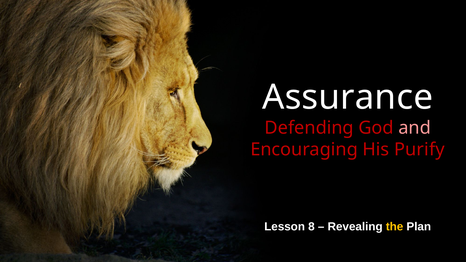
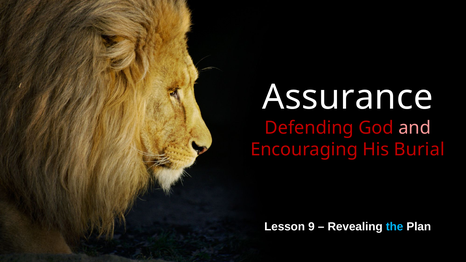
Purify: Purify -> Burial (419, 150)
8: 8 -> 9 (311, 227)
the colour: yellow -> light blue (395, 227)
